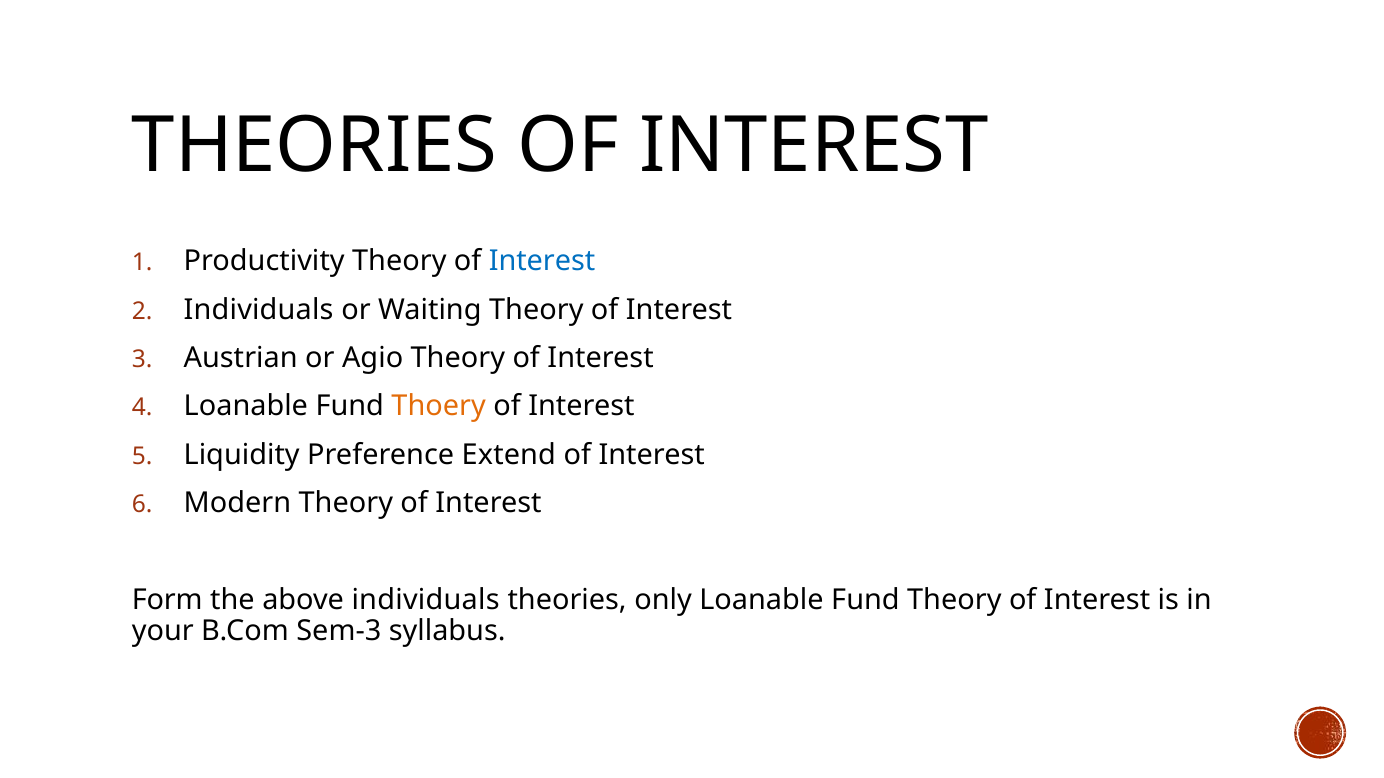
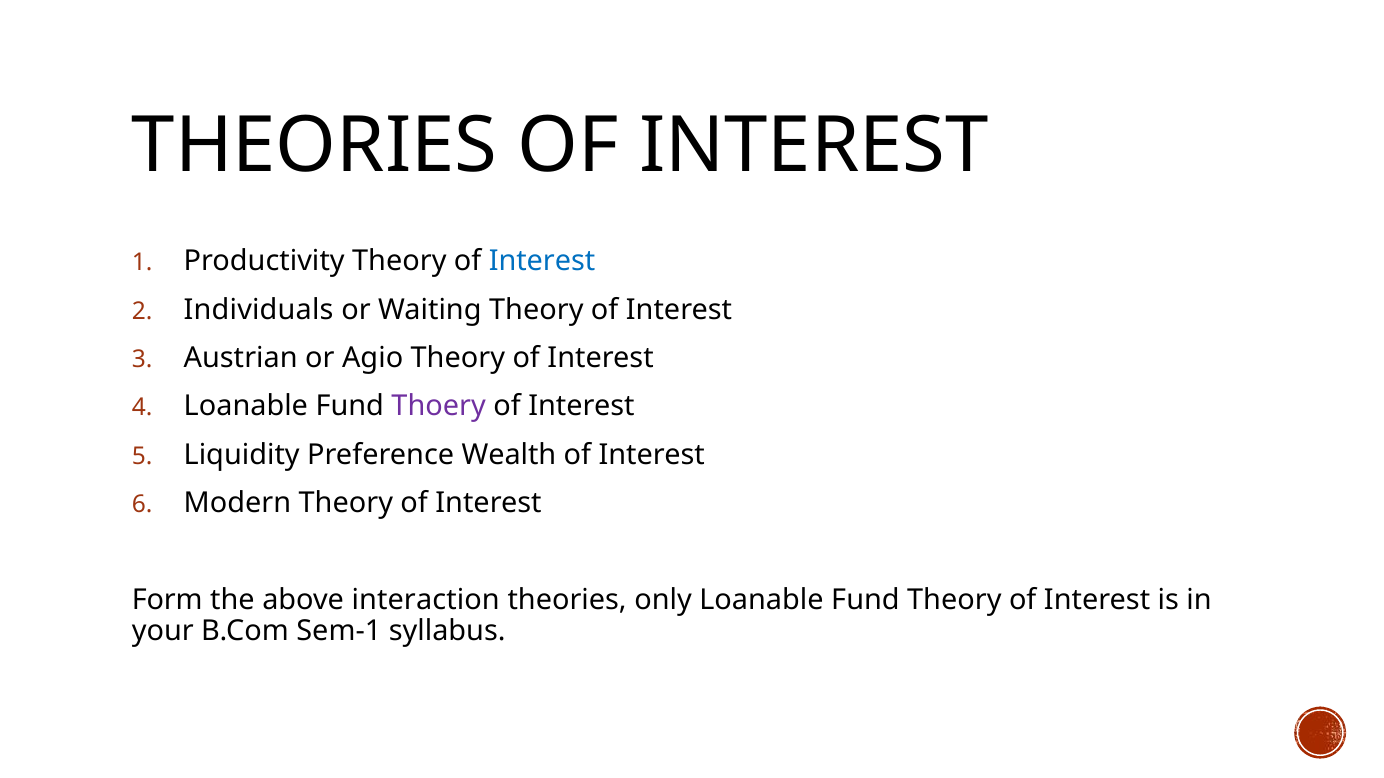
Thoery colour: orange -> purple (439, 407)
Extend: Extend -> Wealth (509, 455)
above individuals: individuals -> interaction (426, 600)
Sem-3: Sem-3 -> Sem-1 (339, 632)
